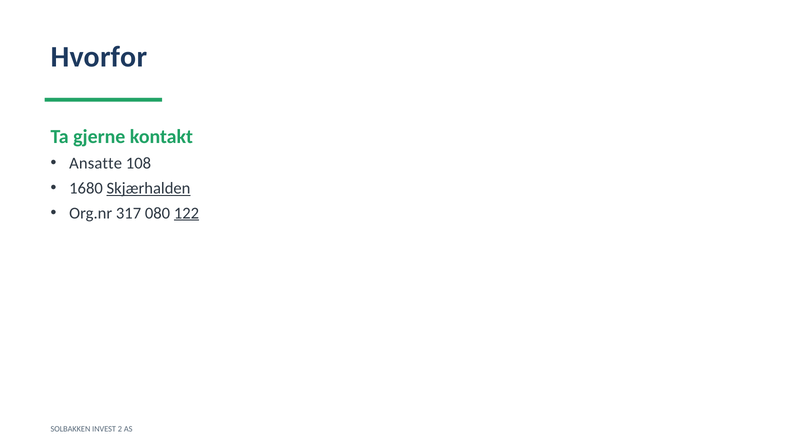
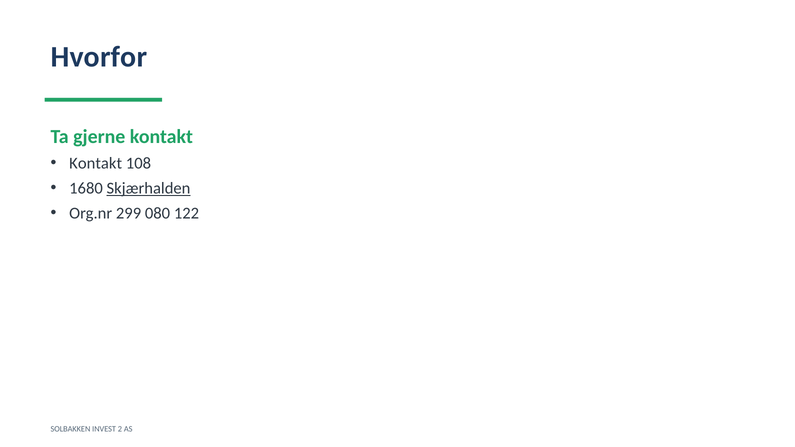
Ansatte: Ansatte -> Kontakt (96, 163)
317: 317 -> 299 (129, 213)
122 underline: present -> none (186, 213)
